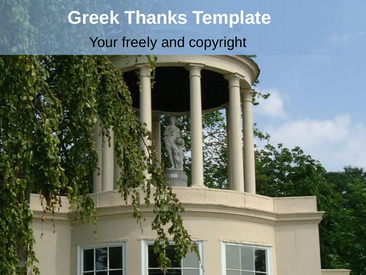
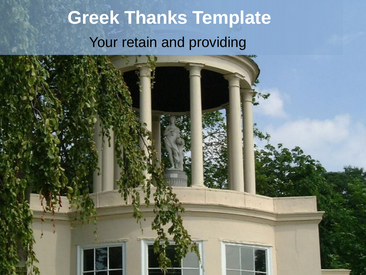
freely: freely -> retain (140, 42)
copyright: copyright -> providing (218, 42)
